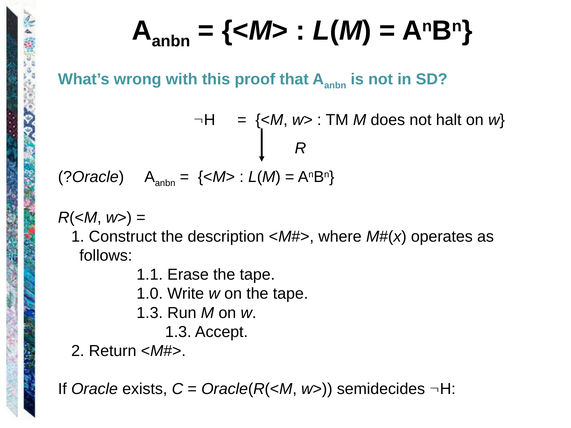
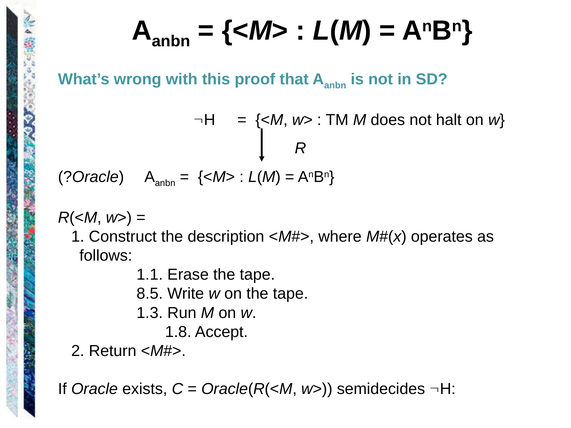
1.0: 1.0 -> 8.5 (150, 294)
1.3: 1.3 -> 1.8 (178, 332)
